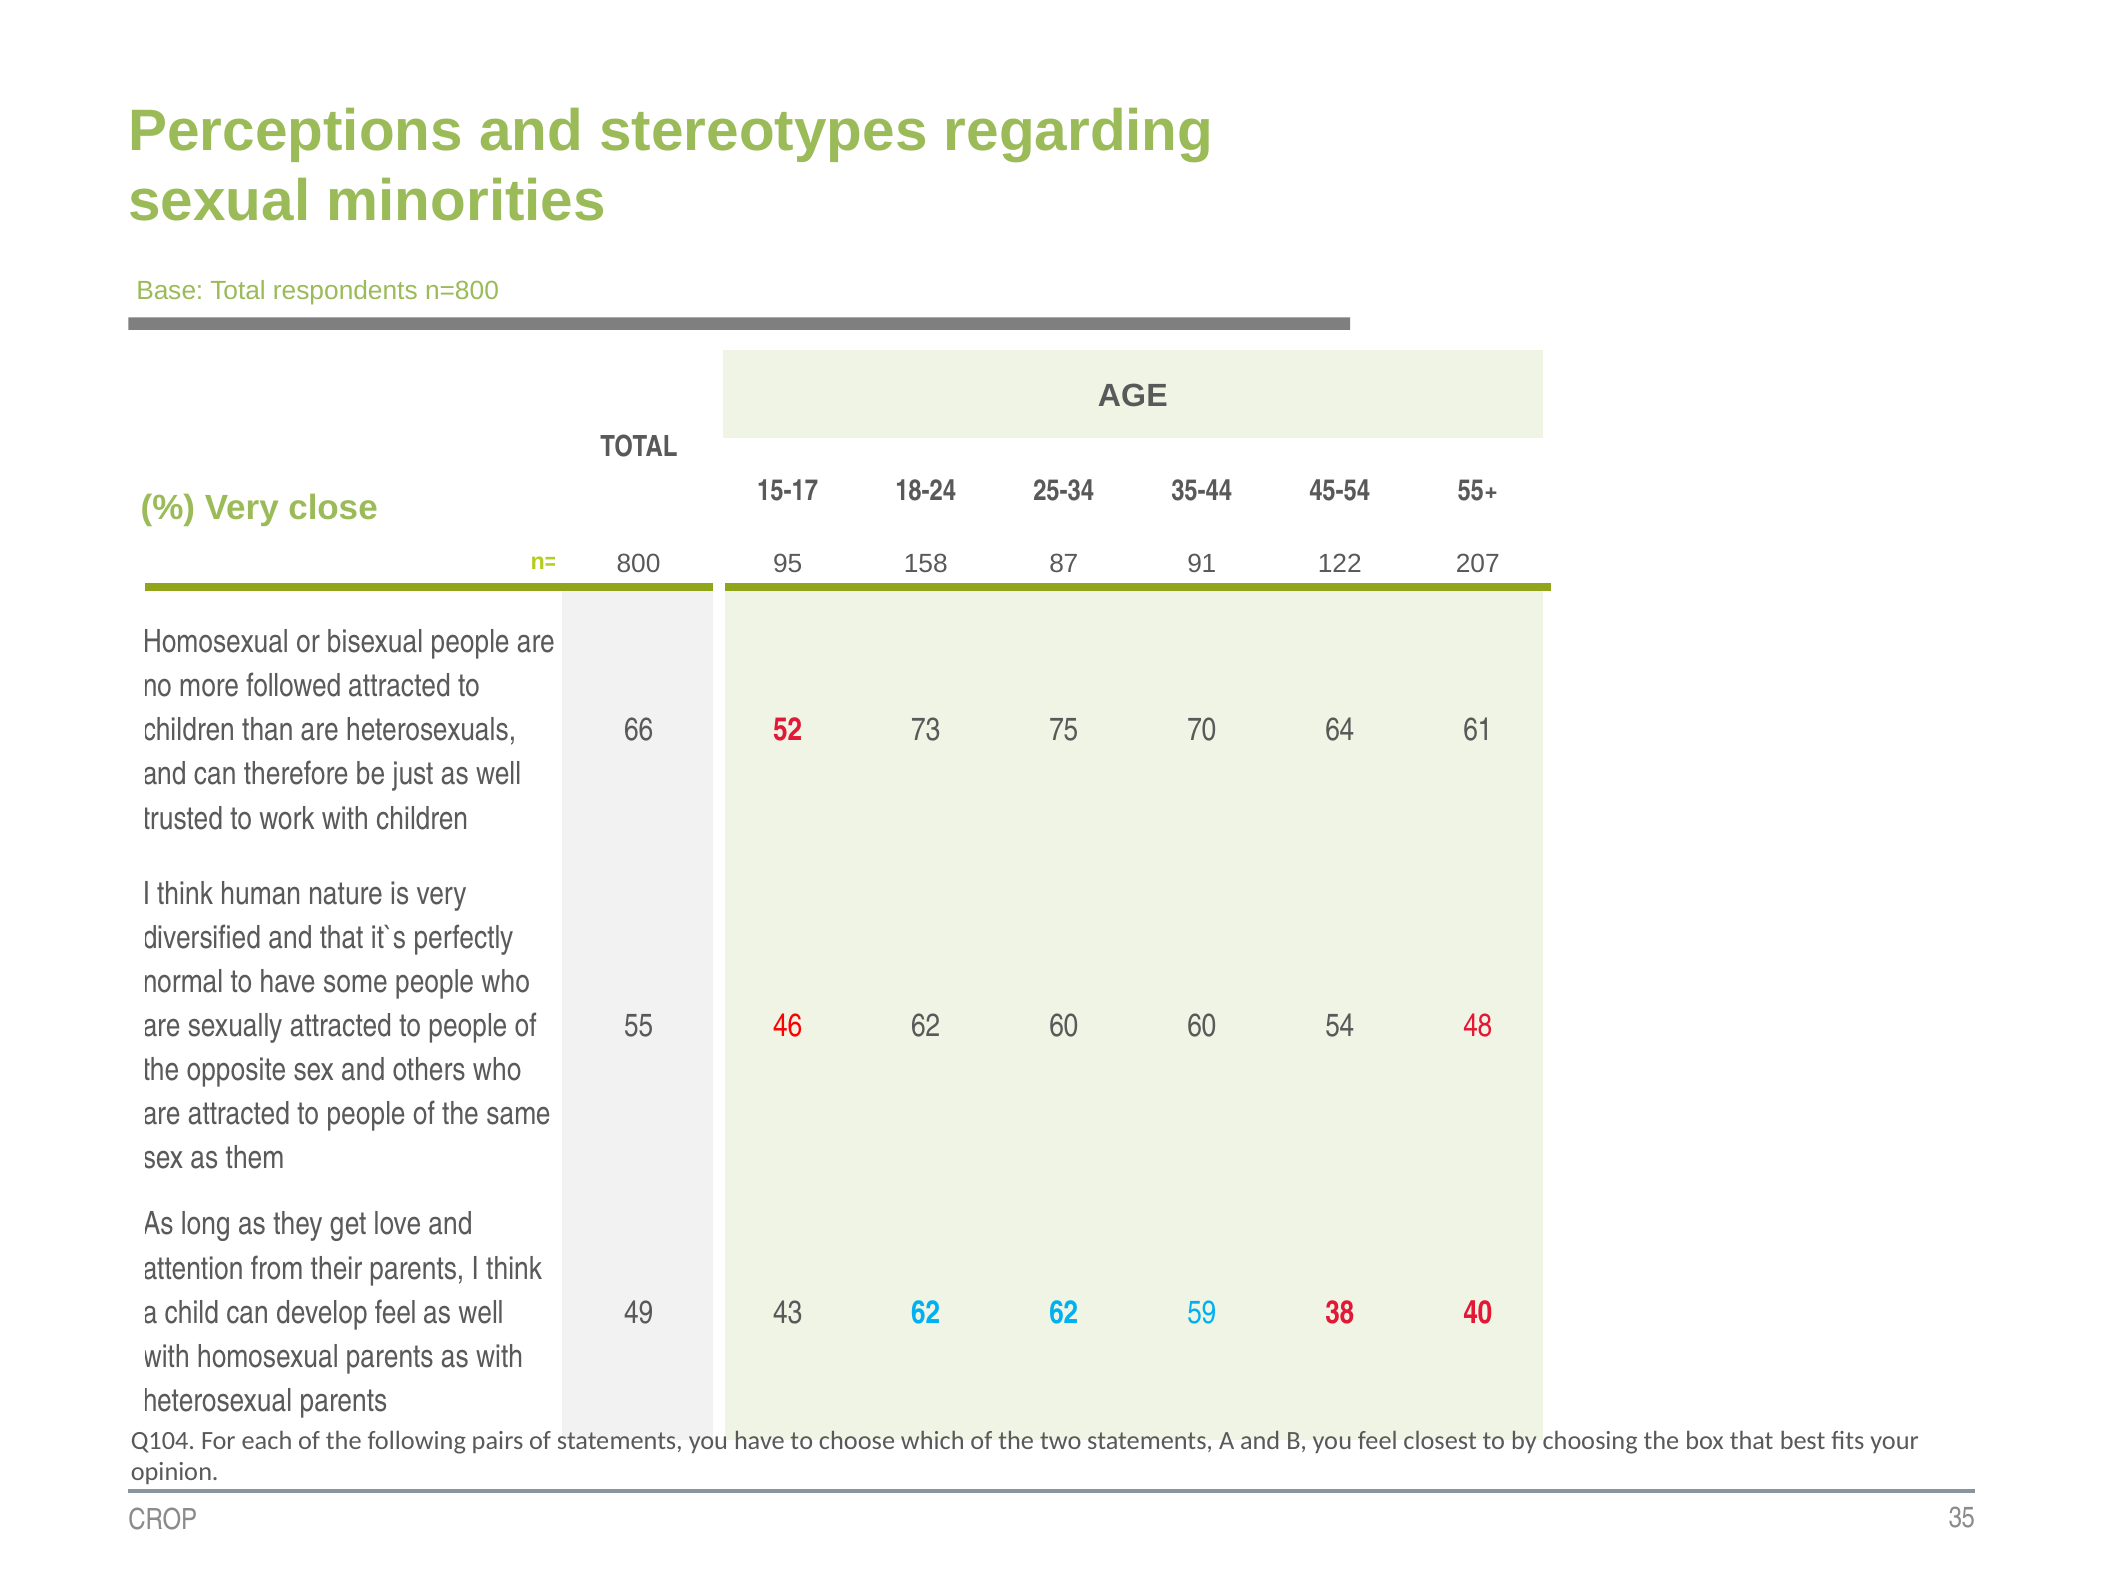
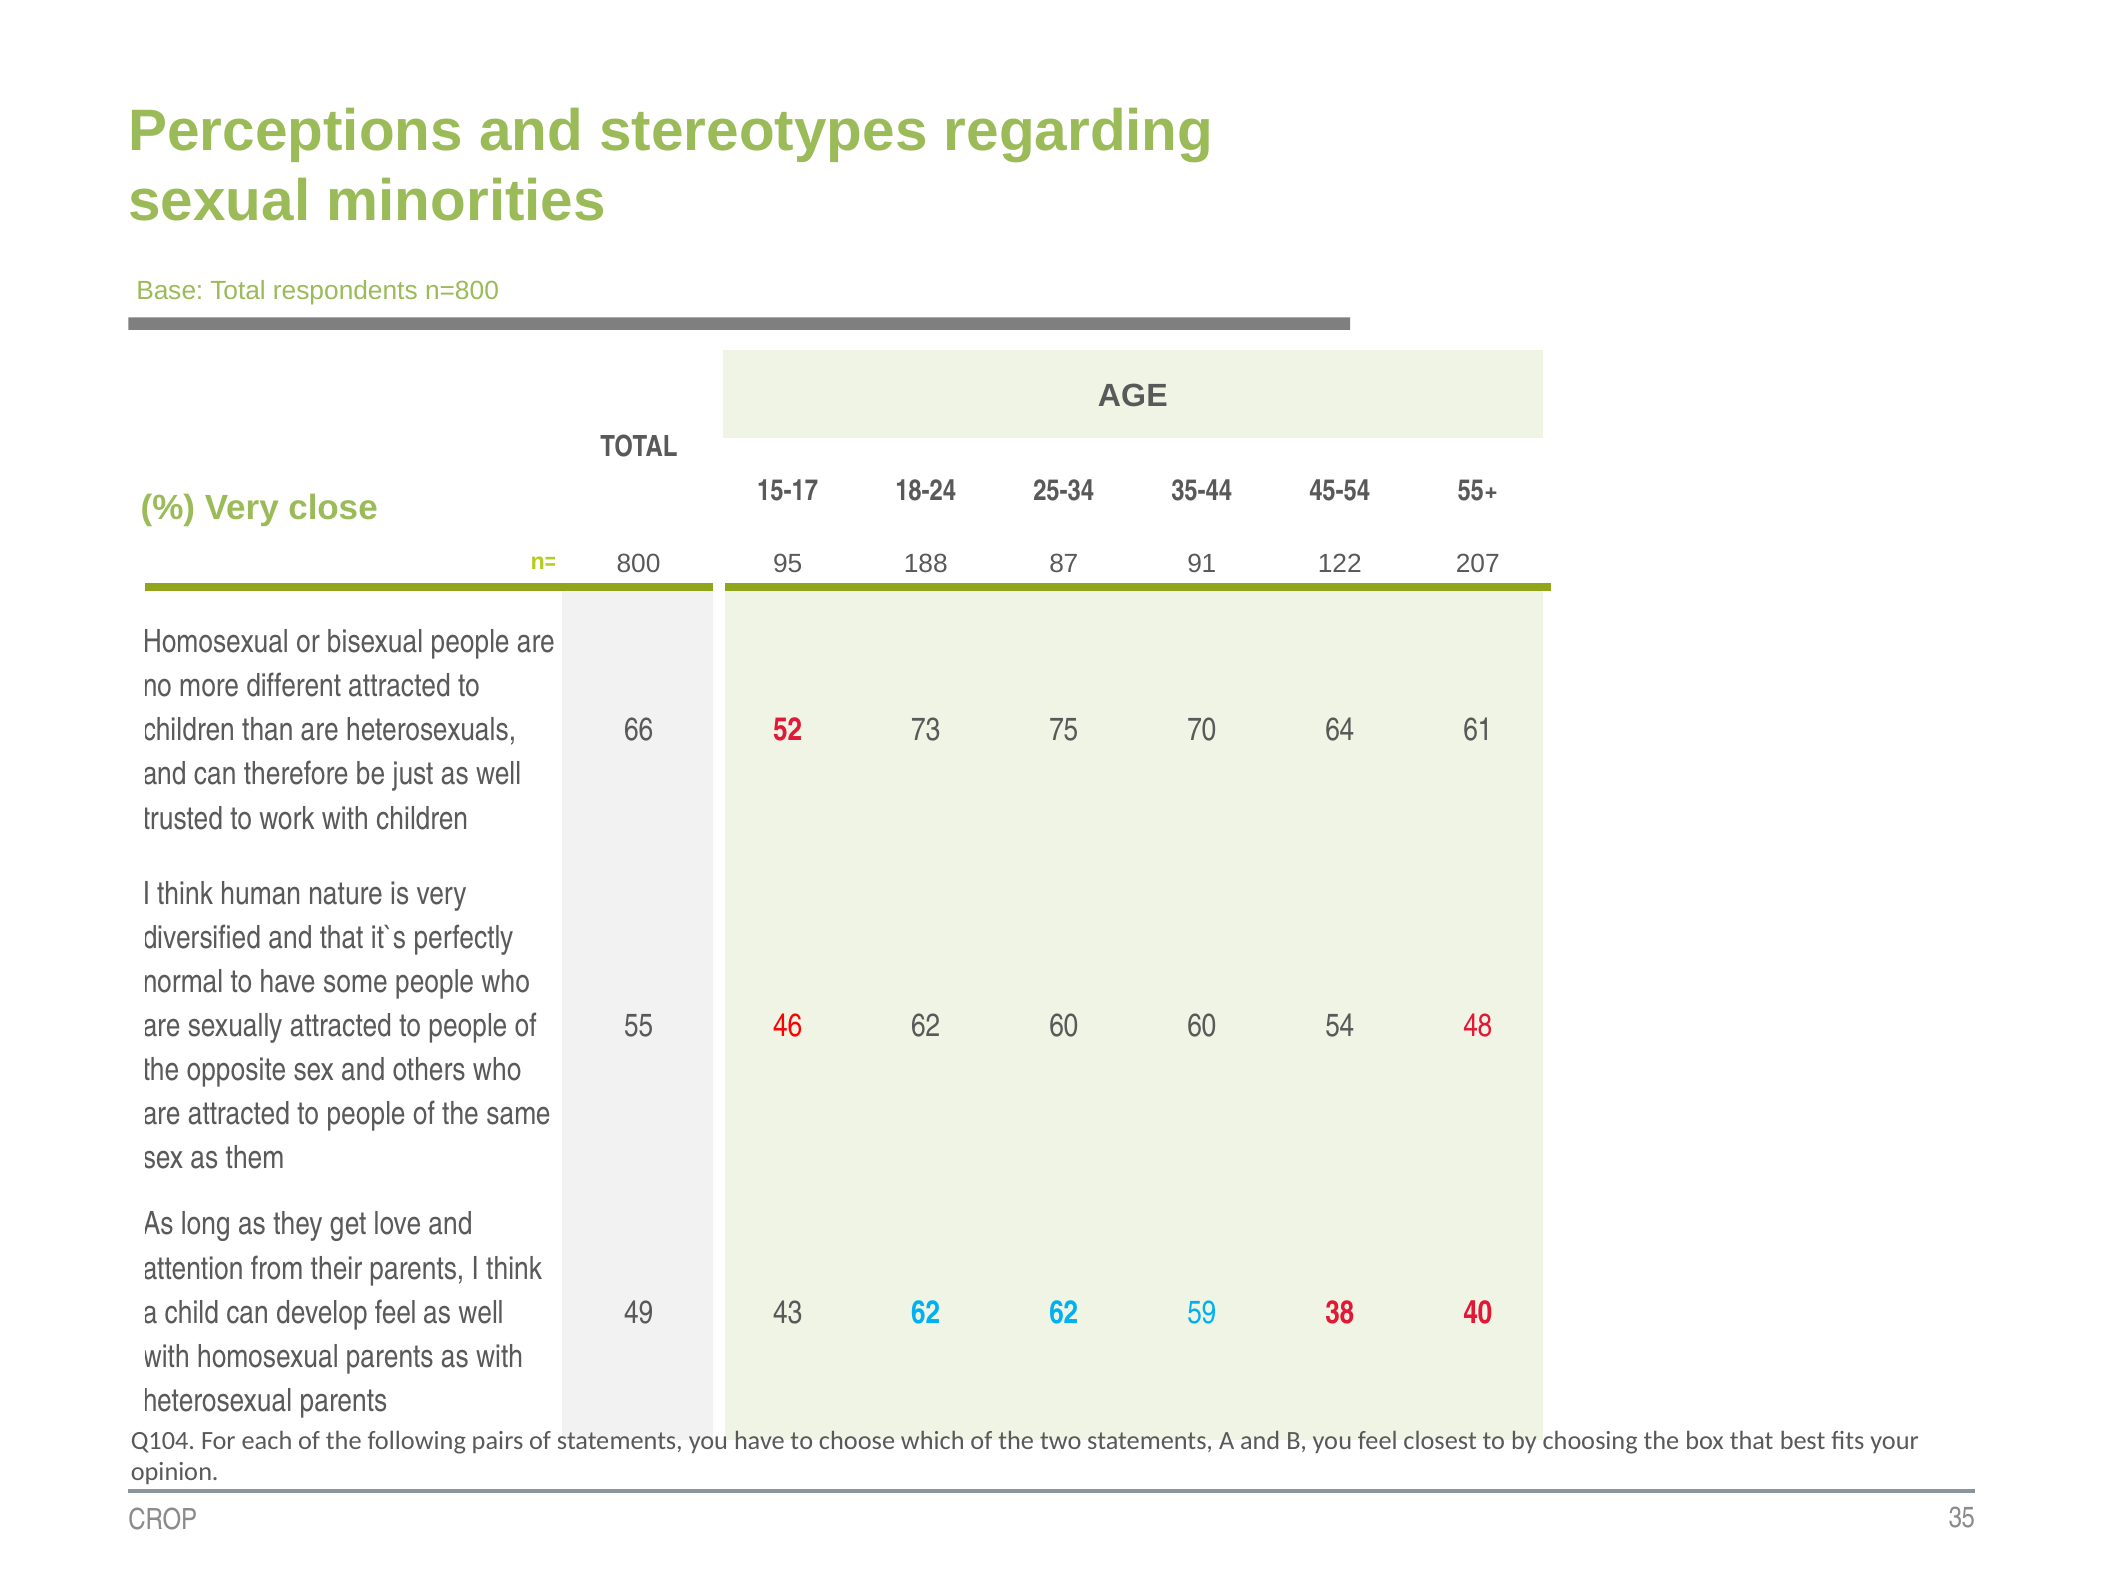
158: 158 -> 188 (926, 564)
followed: followed -> different (294, 686)
